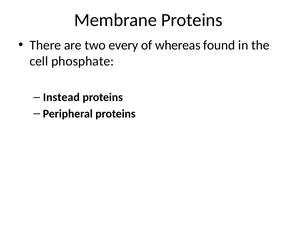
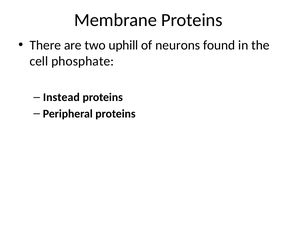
every: every -> uphill (123, 45)
whereas: whereas -> neurons (178, 45)
